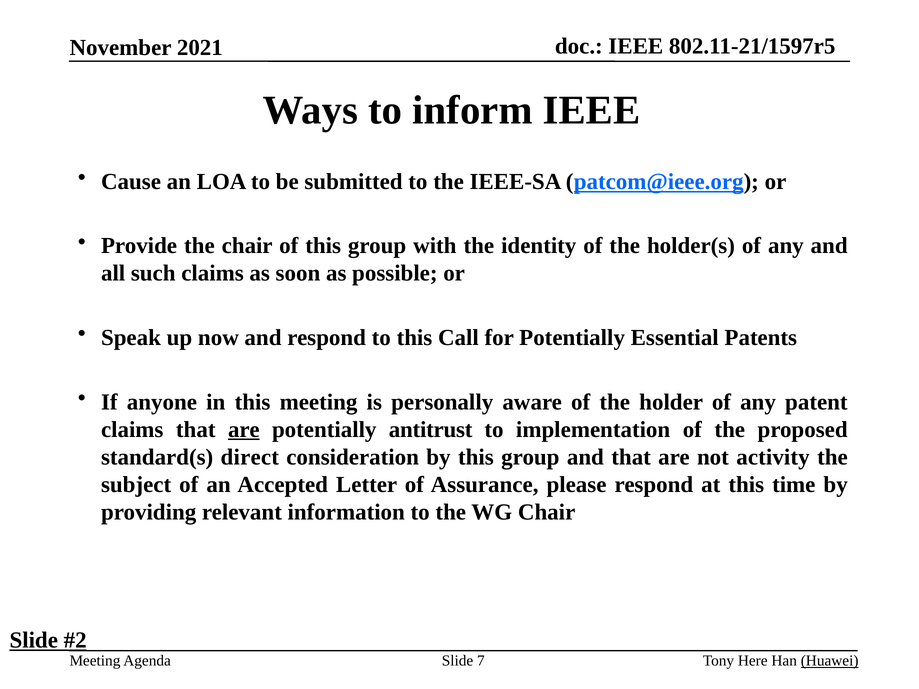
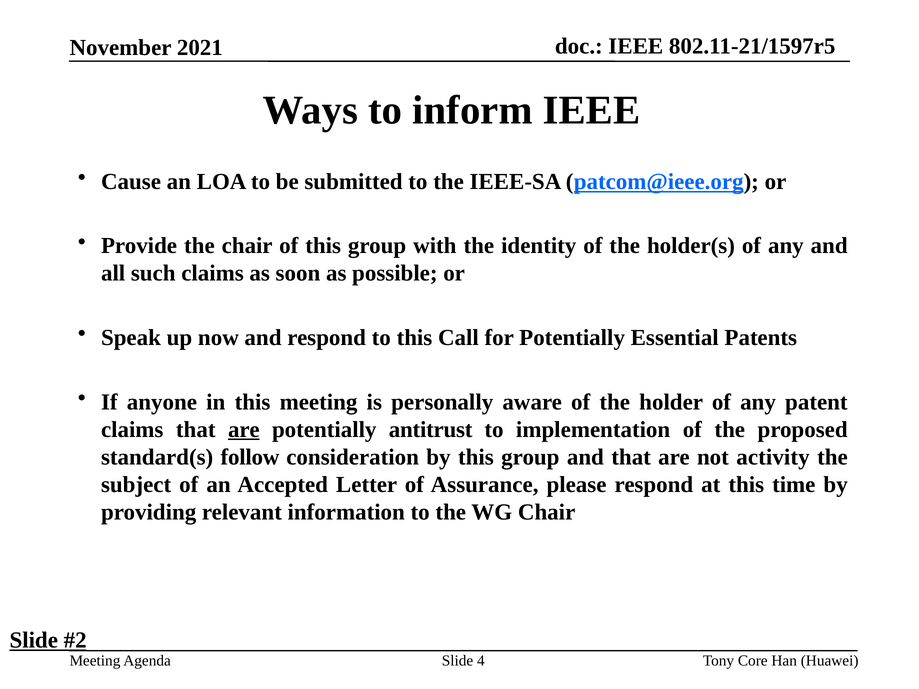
direct: direct -> follow (250, 457)
7: 7 -> 4 (481, 661)
Here: Here -> Core (753, 661)
Huawei underline: present -> none (830, 661)
